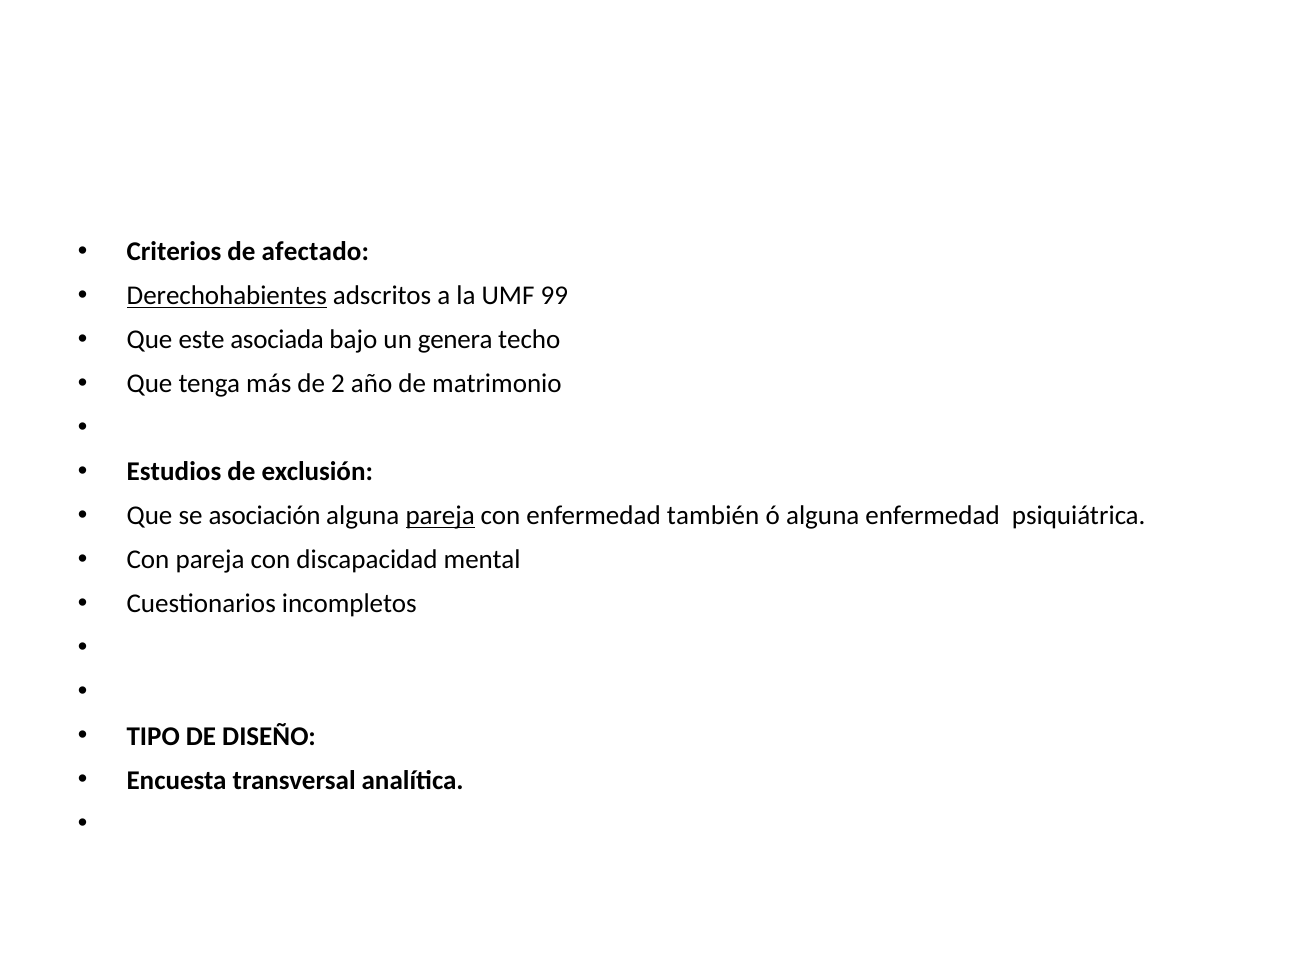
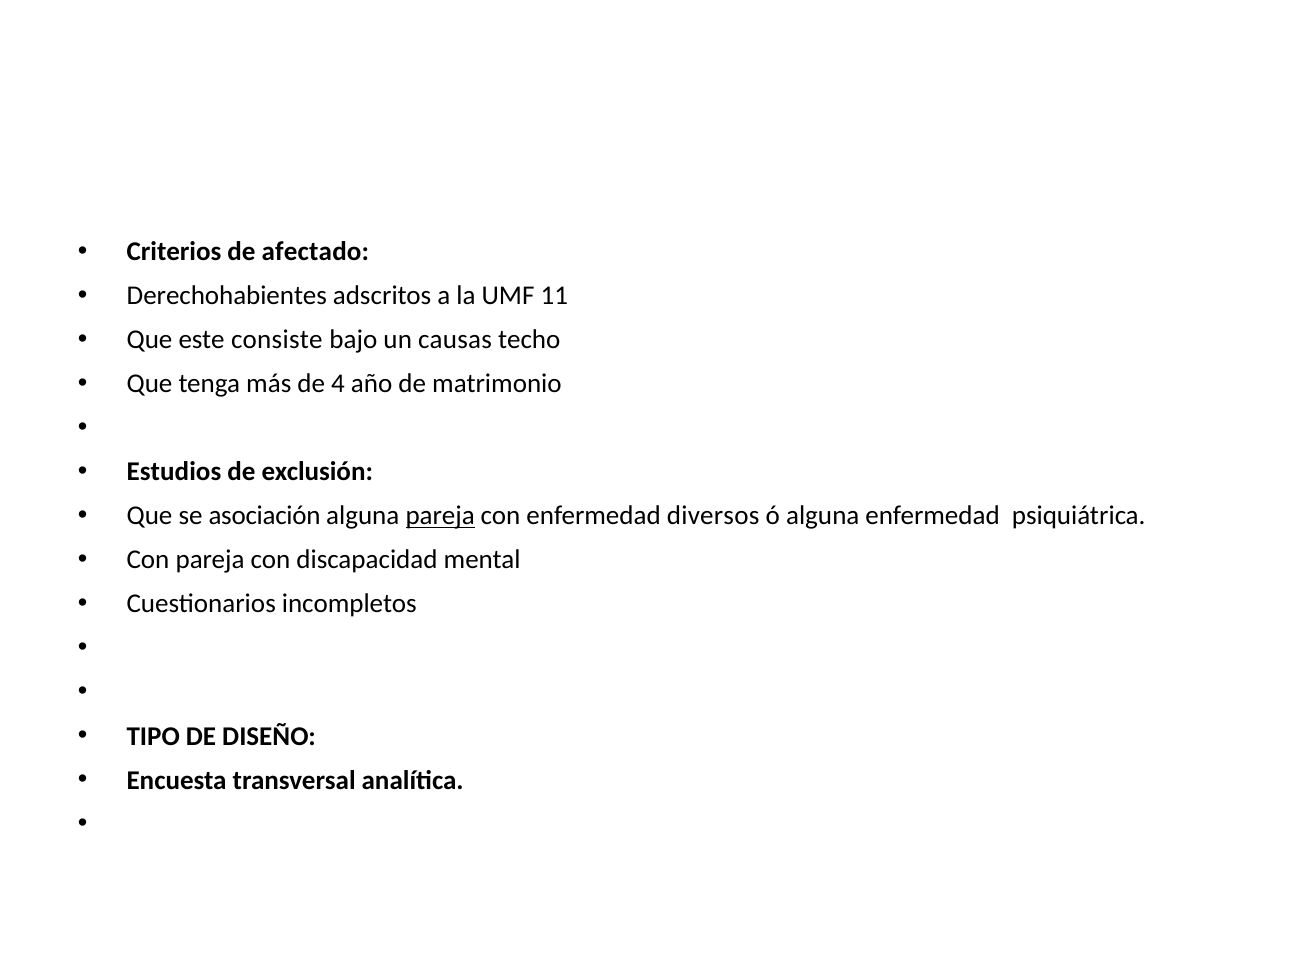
Derechohabientes underline: present -> none (227, 296)
99: 99 -> 11 (554, 296)
asociada: asociada -> consiste (277, 340)
genera: genera -> causas (455, 340)
2: 2 -> 4 (338, 384)
también: también -> diversos (713, 516)
